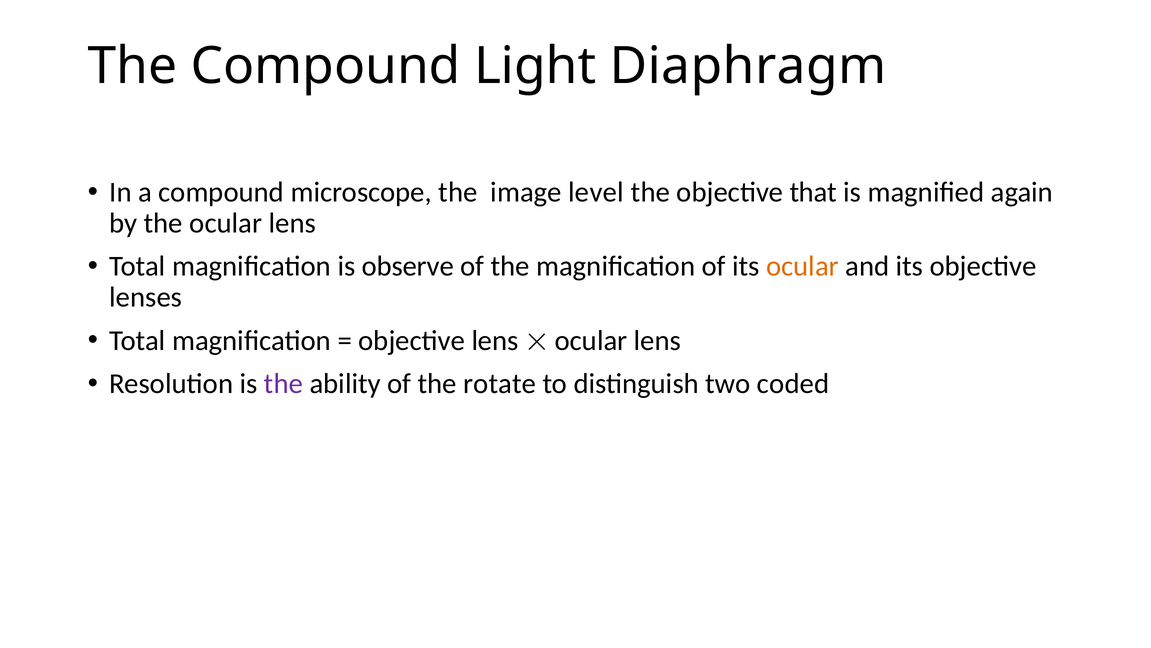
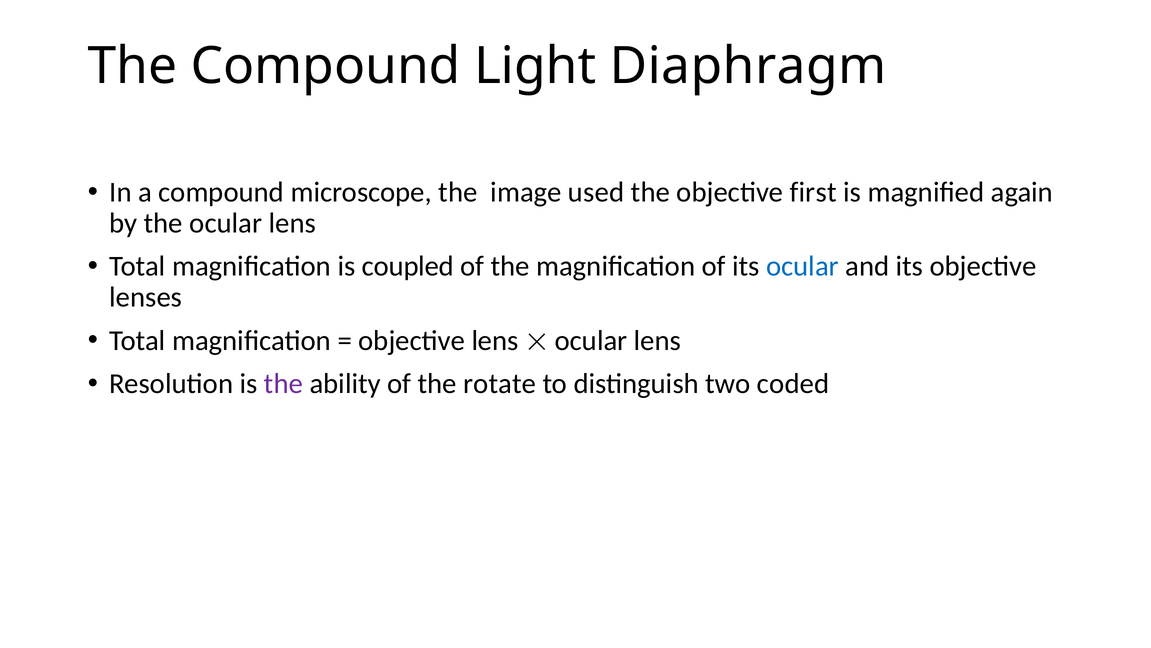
level: level -> used (596, 192)
that: that -> first (813, 192)
observe: observe -> coupled (408, 266)
ocular colour: orange -> blue (802, 266)
